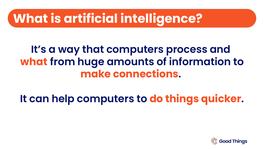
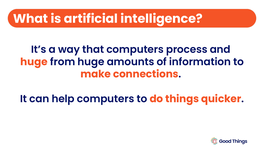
what: what -> huge (34, 62)
